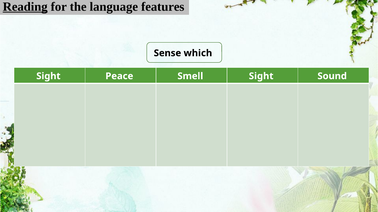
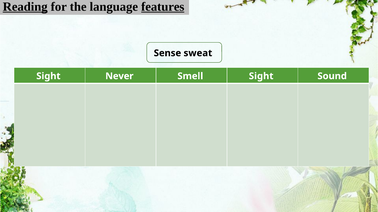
features underline: none -> present (163, 7)
which: which -> sweat (198, 53)
Peace: Peace -> Never (119, 76)
